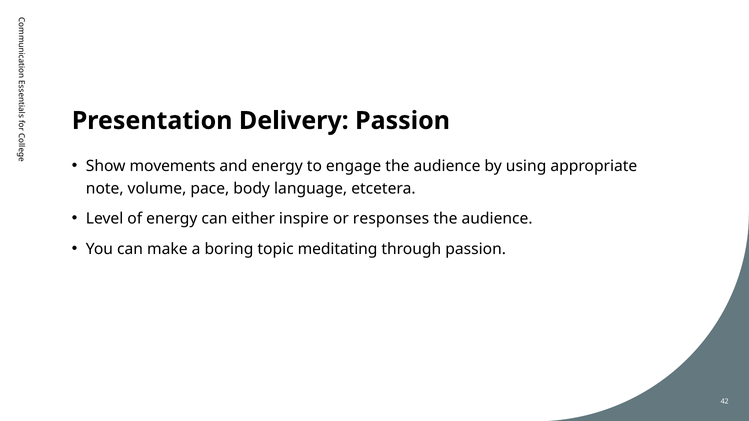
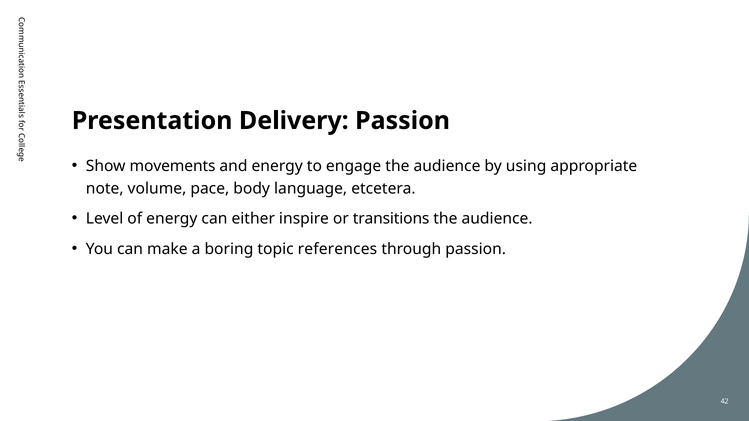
responses: responses -> transitions (391, 219)
meditating: meditating -> references (337, 249)
